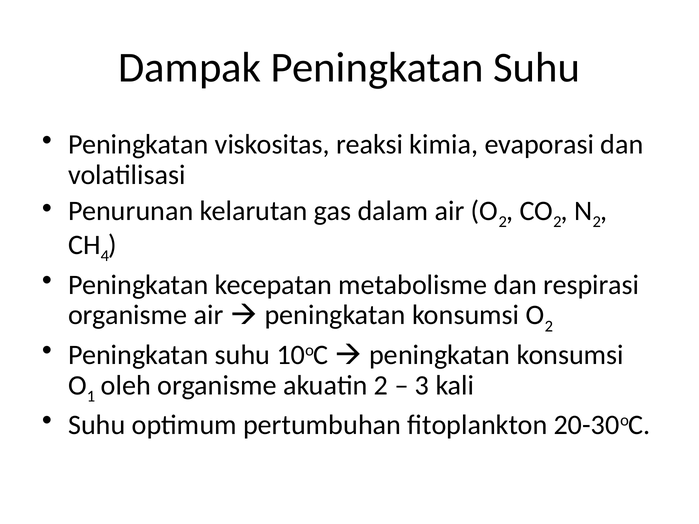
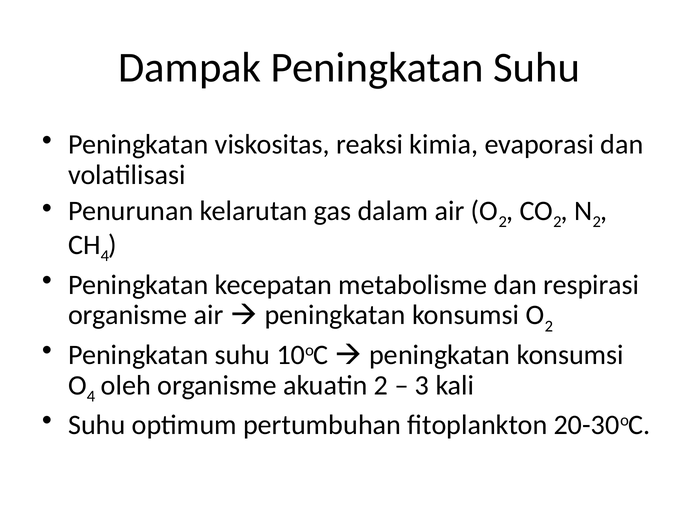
1: 1 -> 4 (91, 396)
